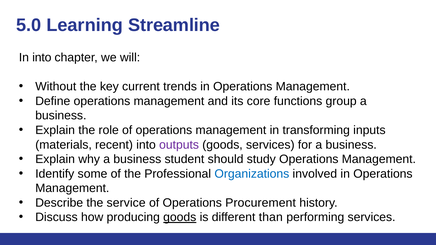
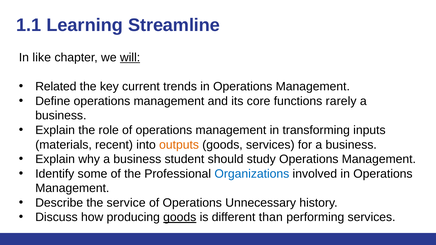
5.0: 5.0 -> 1.1 (29, 25)
In into: into -> like (42, 58)
will underline: none -> present (130, 58)
Without: Without -> Related (56, 87)
group: group -> rarely (341, 101)
outputs colour: purple -> orange (179, 145)
Procurement: Procurement -> Unnecessary (261, 203)
